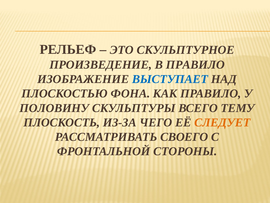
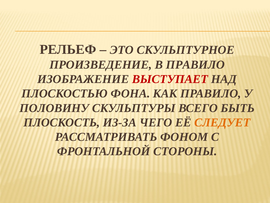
ВЫСТУПАЕТ colour: blue -> red (170, 79)
ТЕМУ: ТЕМУ -> БЫТЬ (238, 108)
СВОЕГО: СВОЕГО -> ФОНОМ (184, 137)
